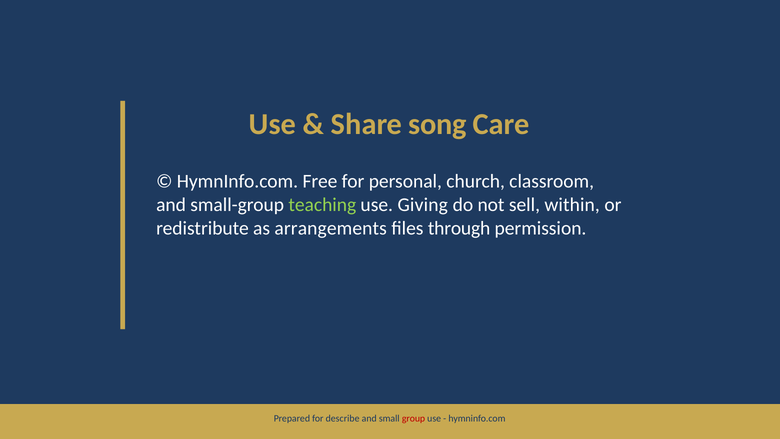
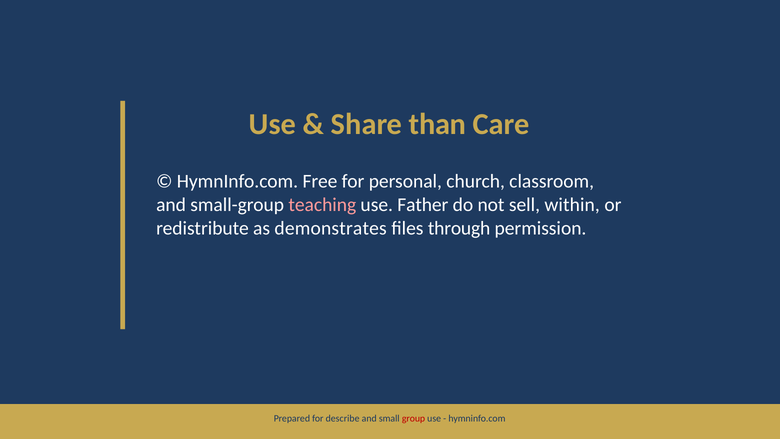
song: song -> than (438, 124)
teaching colour: light green -> pink (322, 205)
Giving: Giving -> Father (423, 205)
arrangements: arrangements -> demonstrates (331, 228)
